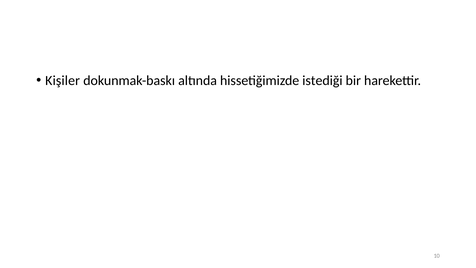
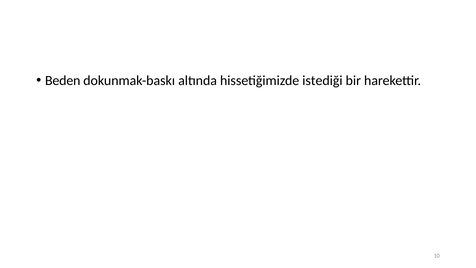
Kişiler: Kişiler -> Beden (63, 80)
